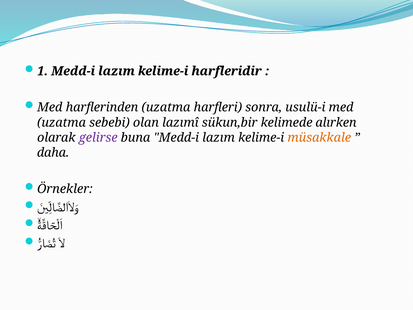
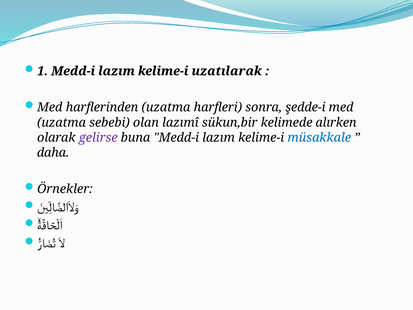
harfleridir: harfleridir -> uzatılarak (227, 71)
usulü-i: usulü-i -> şedde-i (305, 107)
müsakkale colour: orange -> blue (319, 138)
